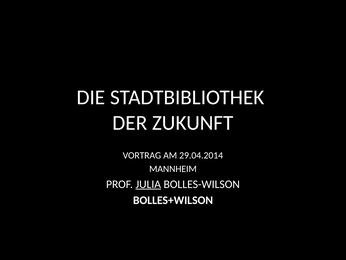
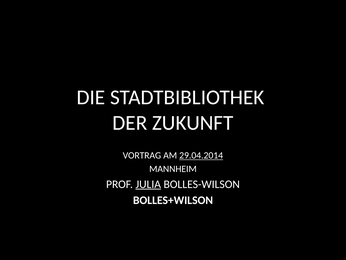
29.04.2014 underline: none -> present (201, 155)
